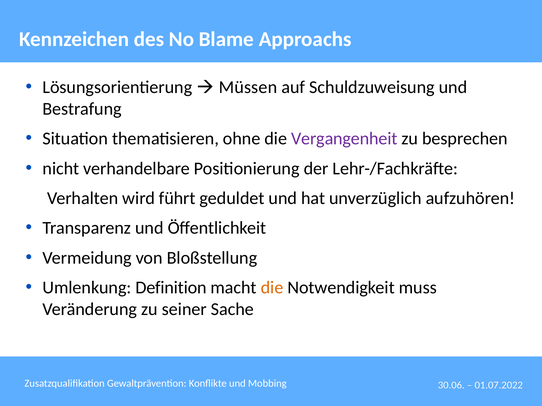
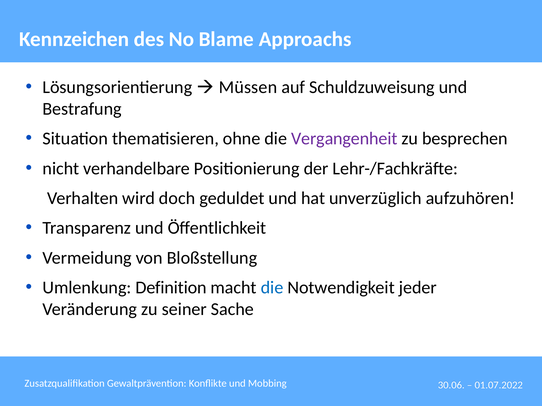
führt: führt -> doch (177, 198)
die colour: orange -> blue (272, 288)
muss: muss -> jeder (418, 288)
